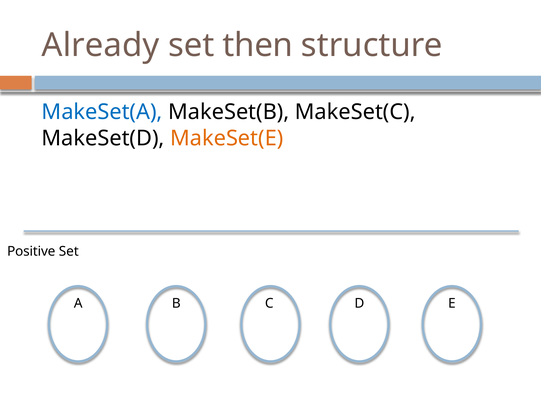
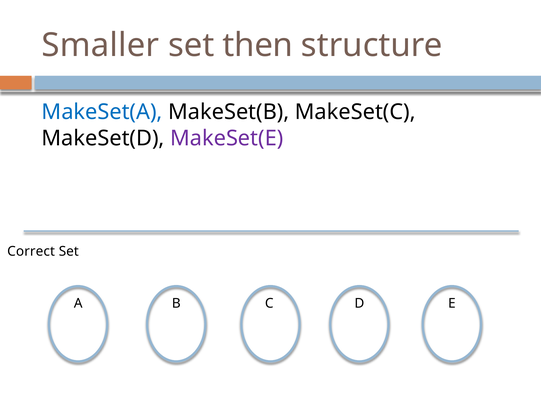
Already: Already -> Smaller (100, 45)
MakeSet(E colour: orange -> purple (227, 138)
Positive: Positive -> Correct (31, 251)
